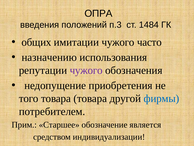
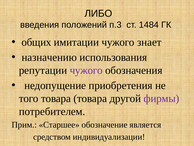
ОПРА: ОПРА -> ЛИБО (98, 13)
часто: часто -> знает (149, 42)
фирмы colour: blue -> purple (161, 98)
